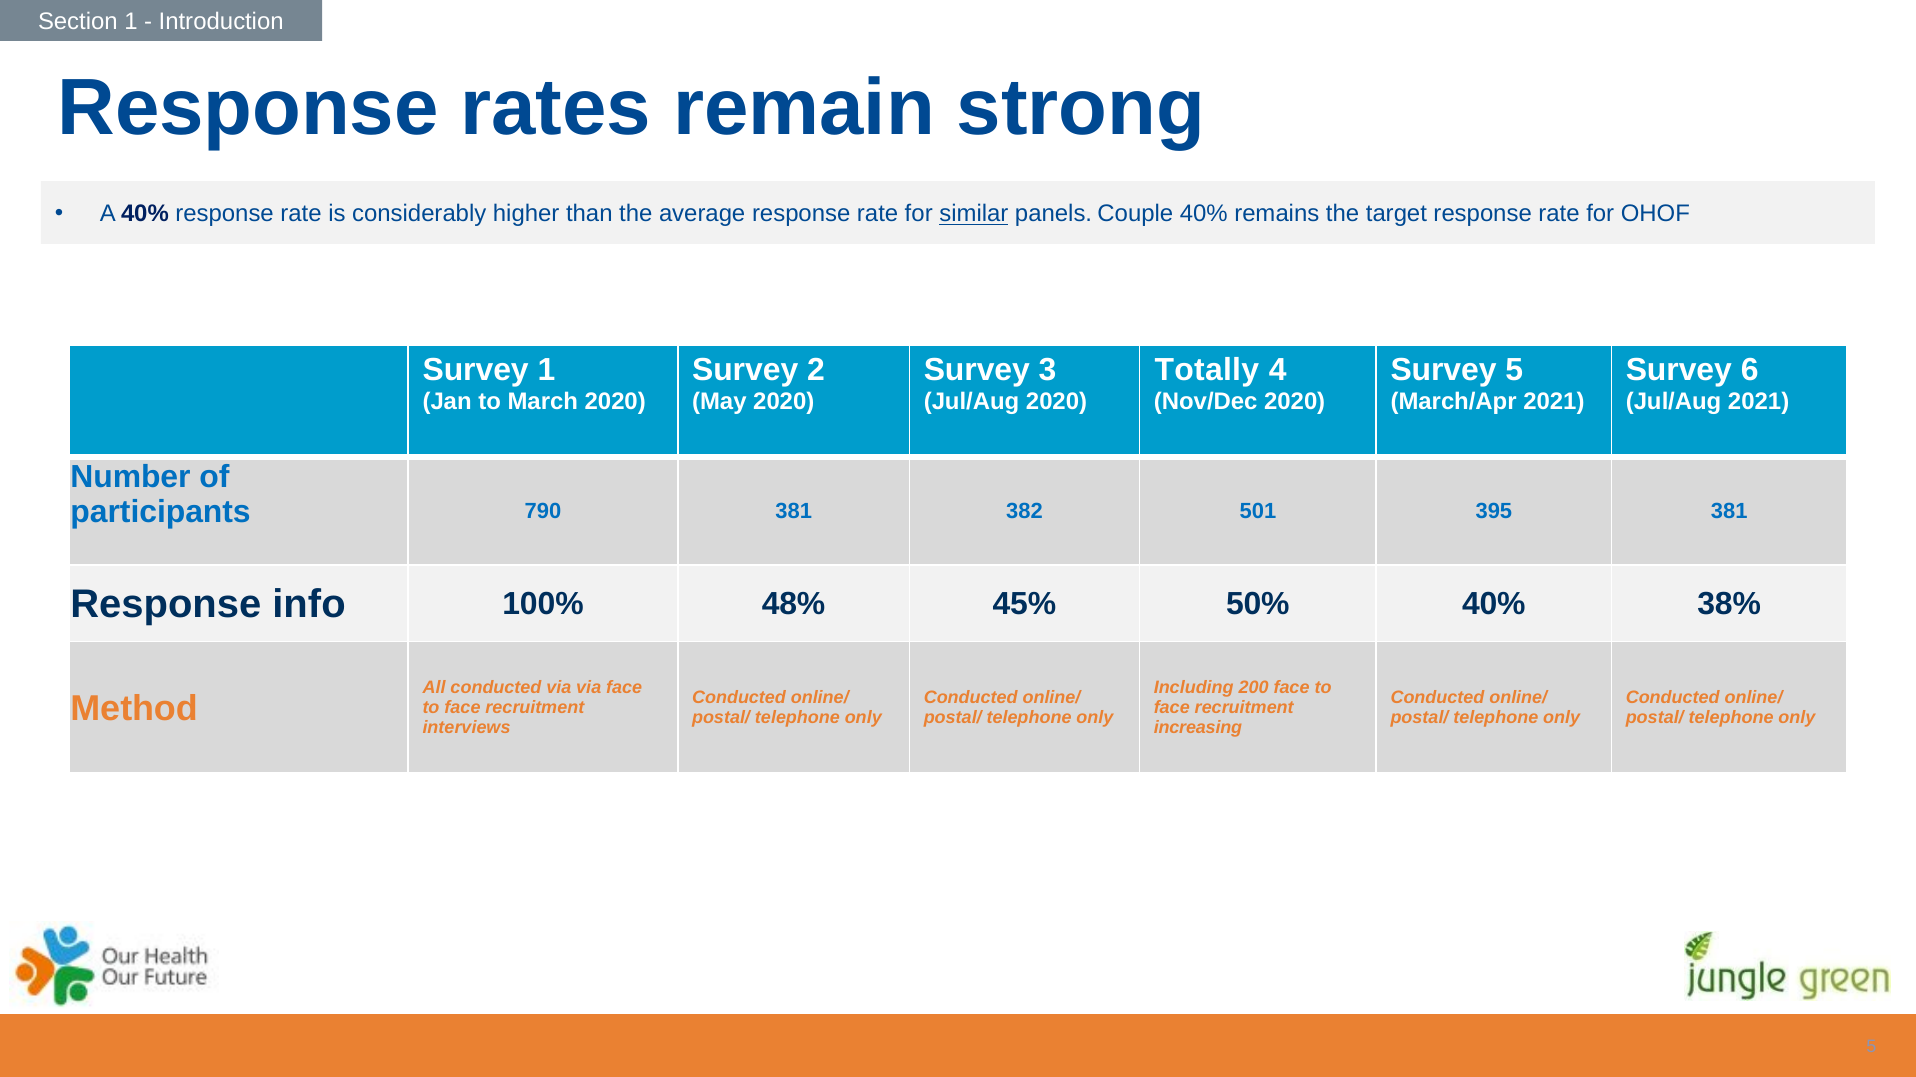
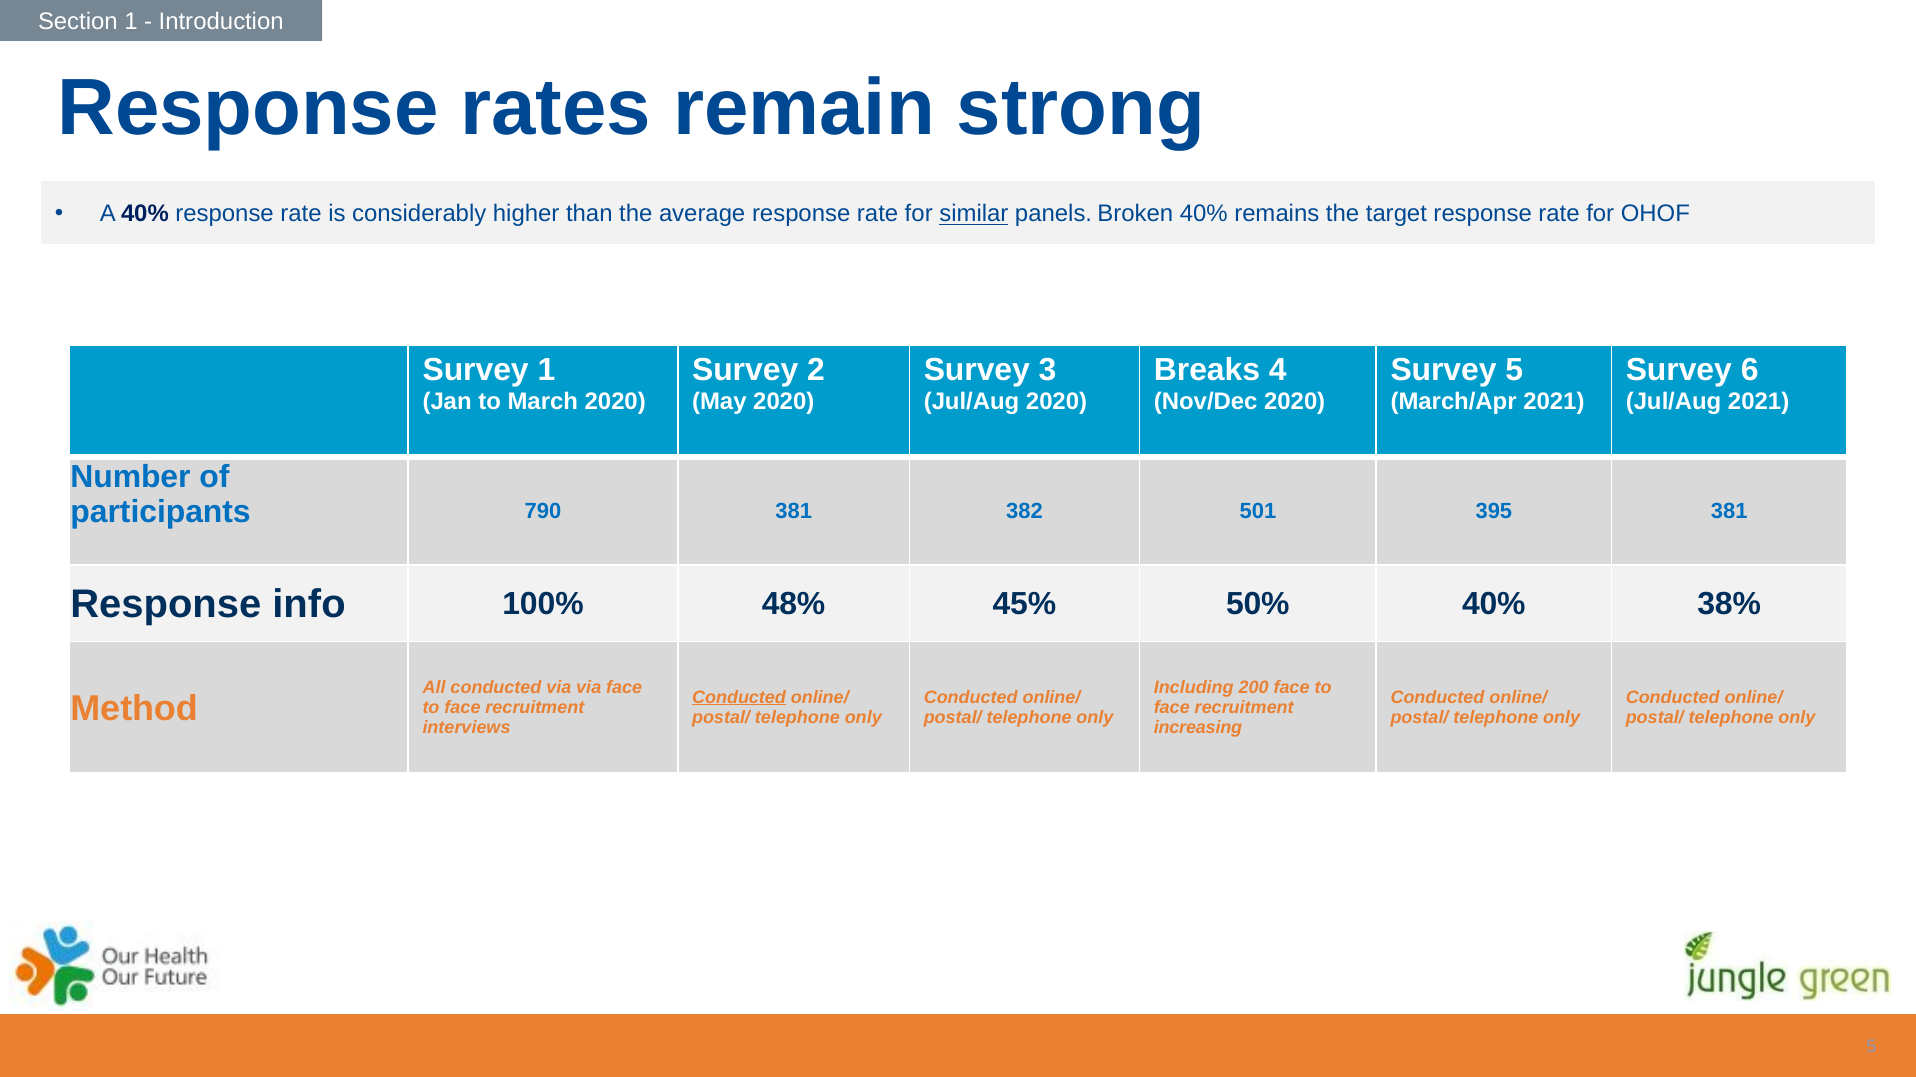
Couple: Couple -> Broken (1135, 214)
Totally: Totally -> Breaks (1207, 371)
Conducted underline: none -> present (739, 698)
